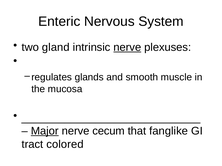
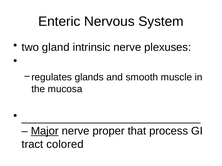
nerve underline: present -> none (127, 47)
cecum: cecum -> proper (109, 131)
fanglike: fanglike -> process (169, 131)
